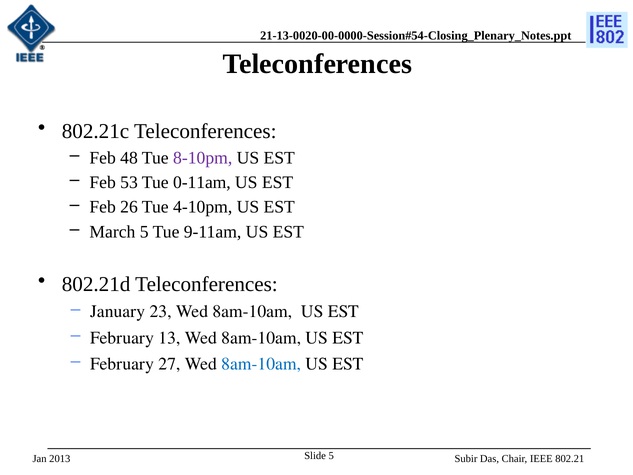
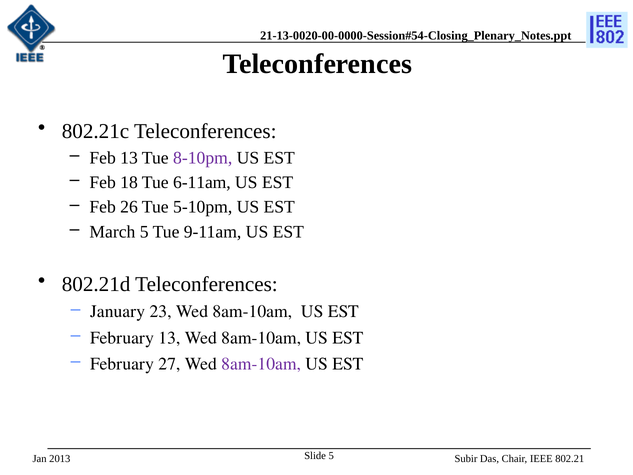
Feb 48: 48 -> 13 (129, 158)
53: 53 -> 18 (129, 182)
0-11am: 0-11am -> 6-11am (202, 182)
4-10pm: 4-10pm -> 5-10pm (203, 207)
8am-10am colour: blue -> purple (261, 364)
